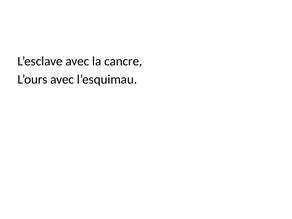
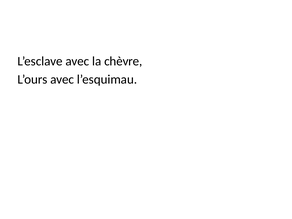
cancre: cancre -> chèvre (123, 61)
